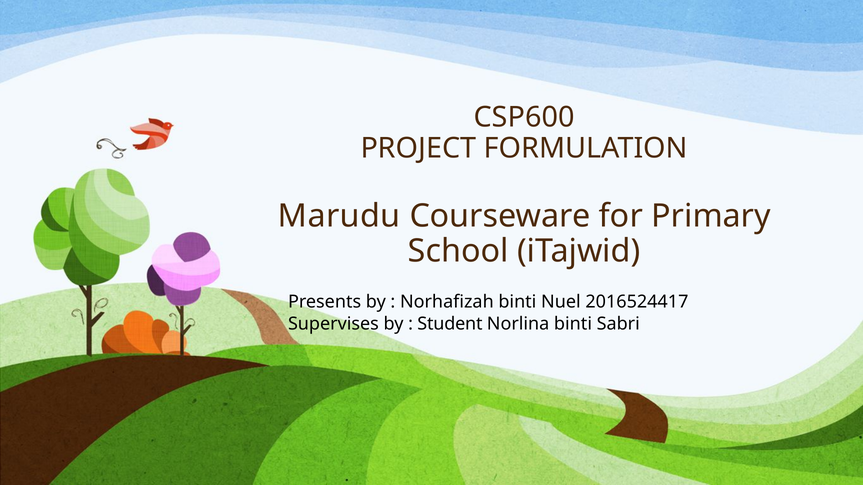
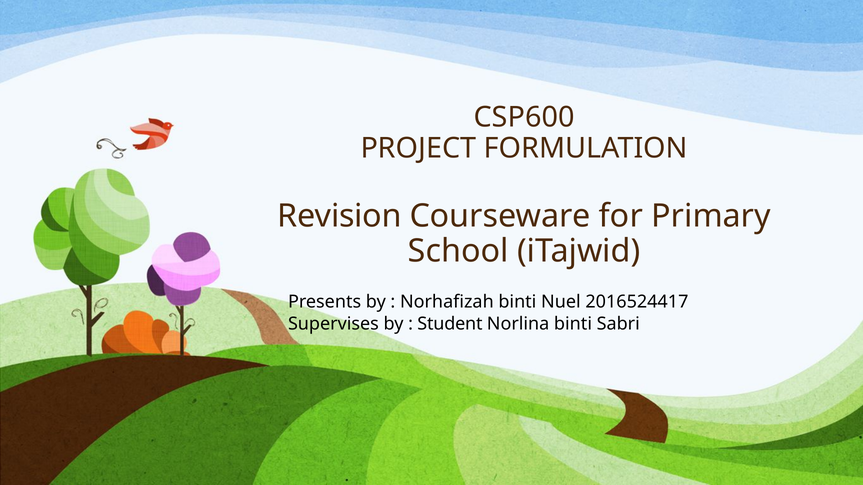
Marudu: Marudu -> Revision (339, 216)
